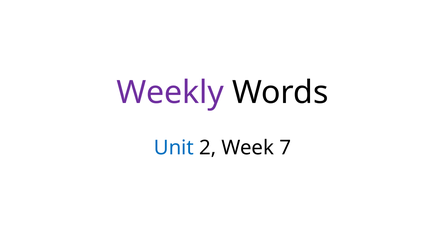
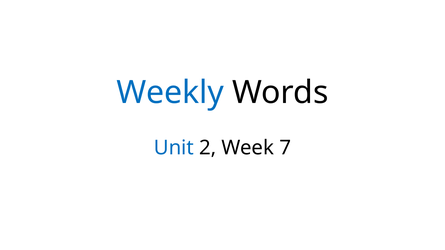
Weekly colour: purple -> blue (170, 93)
